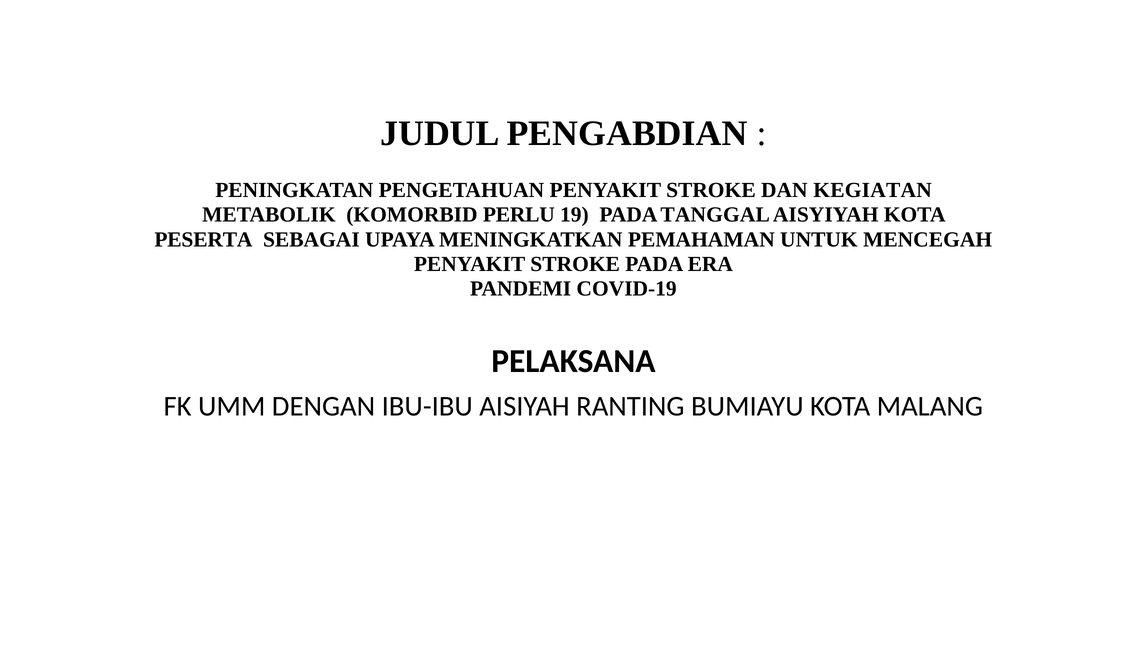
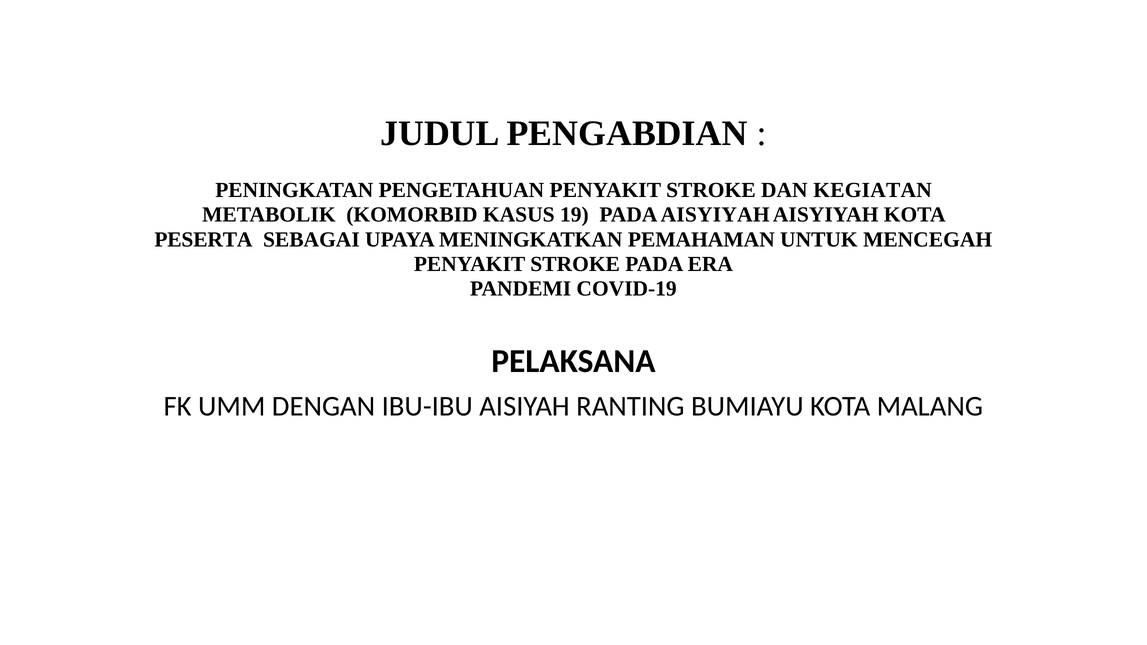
PERLU: PERLU -> KASUS (519, 215)
PADA TANGGAL: TANGGAL -> AISYIYAH (715, 215)
